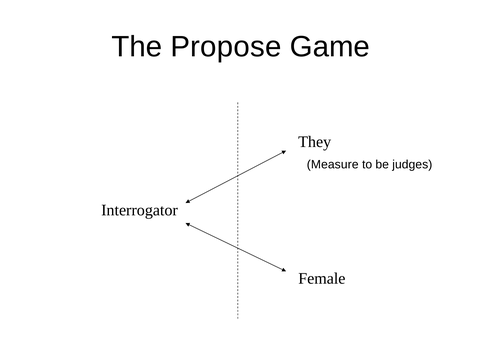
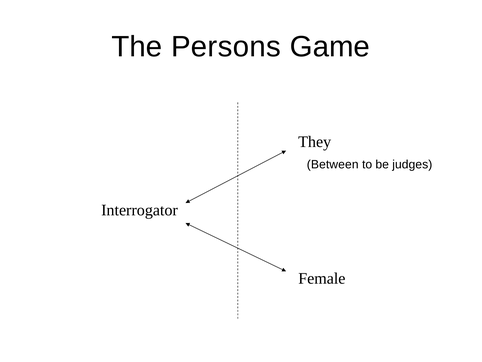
Propose: Propose -> Persons (226, 47)
Measure: Measure -> Between (333, 164)
